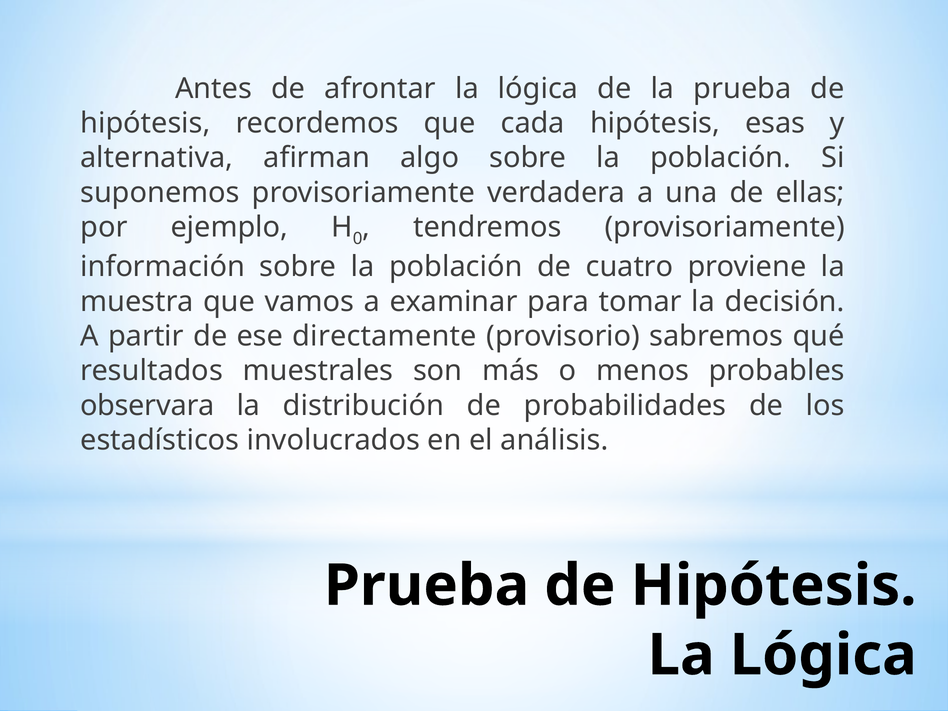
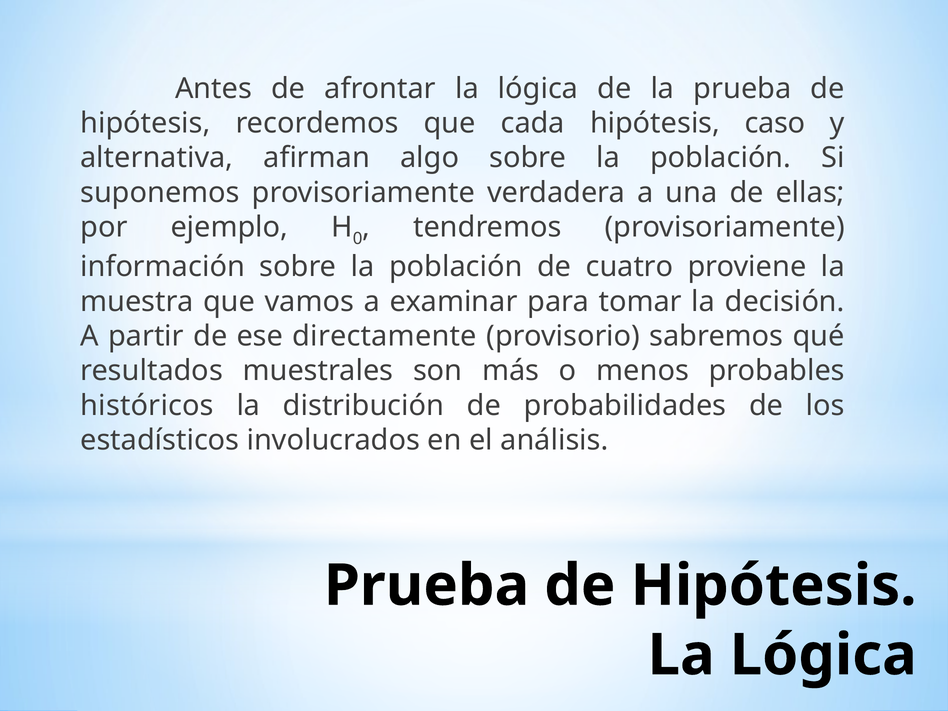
esas: esas -> caso (775, 123)
observara: observara -> históricos (147, 406)
